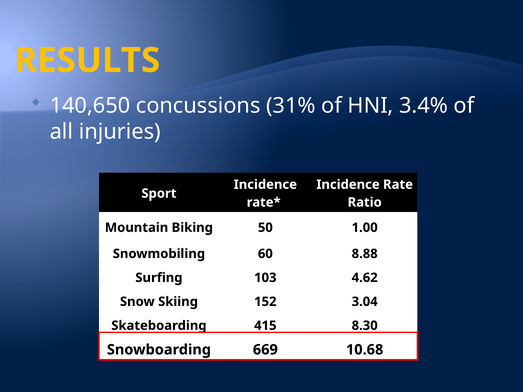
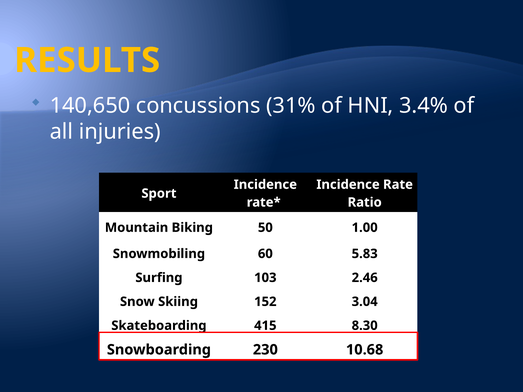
8.88: 8.88 -> 5.83 (365, 254)
4.62: 4.62 -> 2.46 (365, 278)
669: 669 -> 230 (265, 350)
